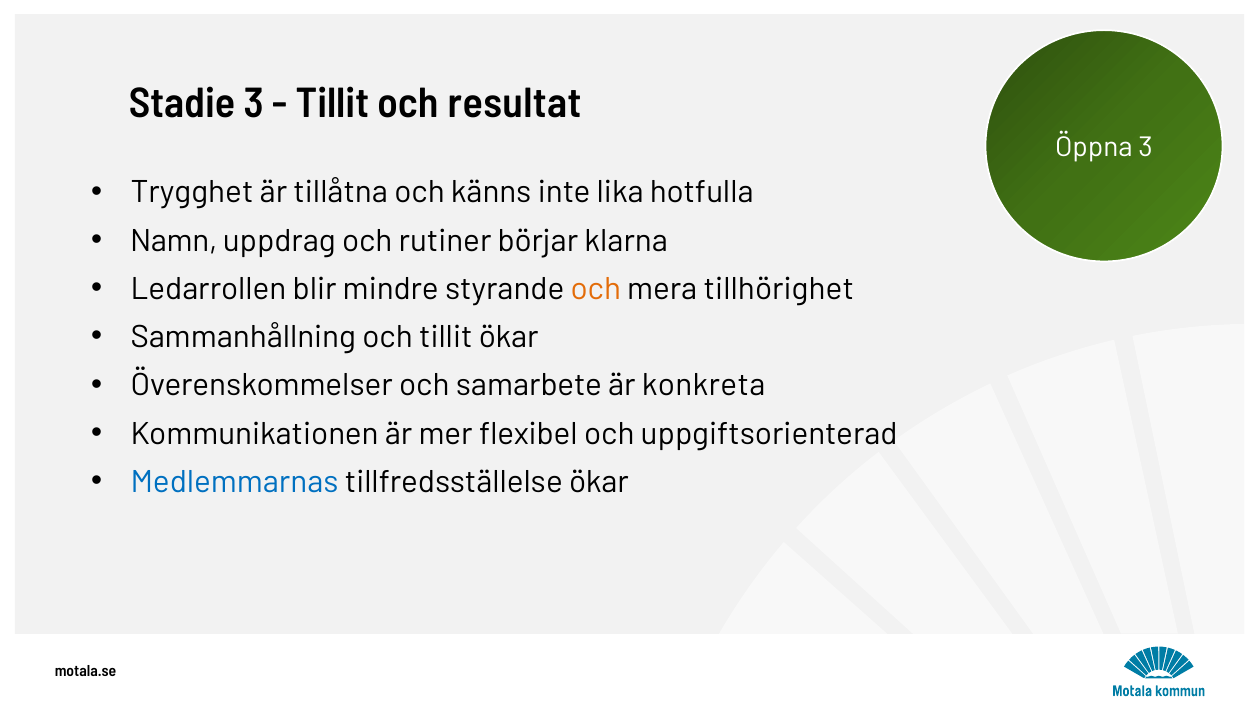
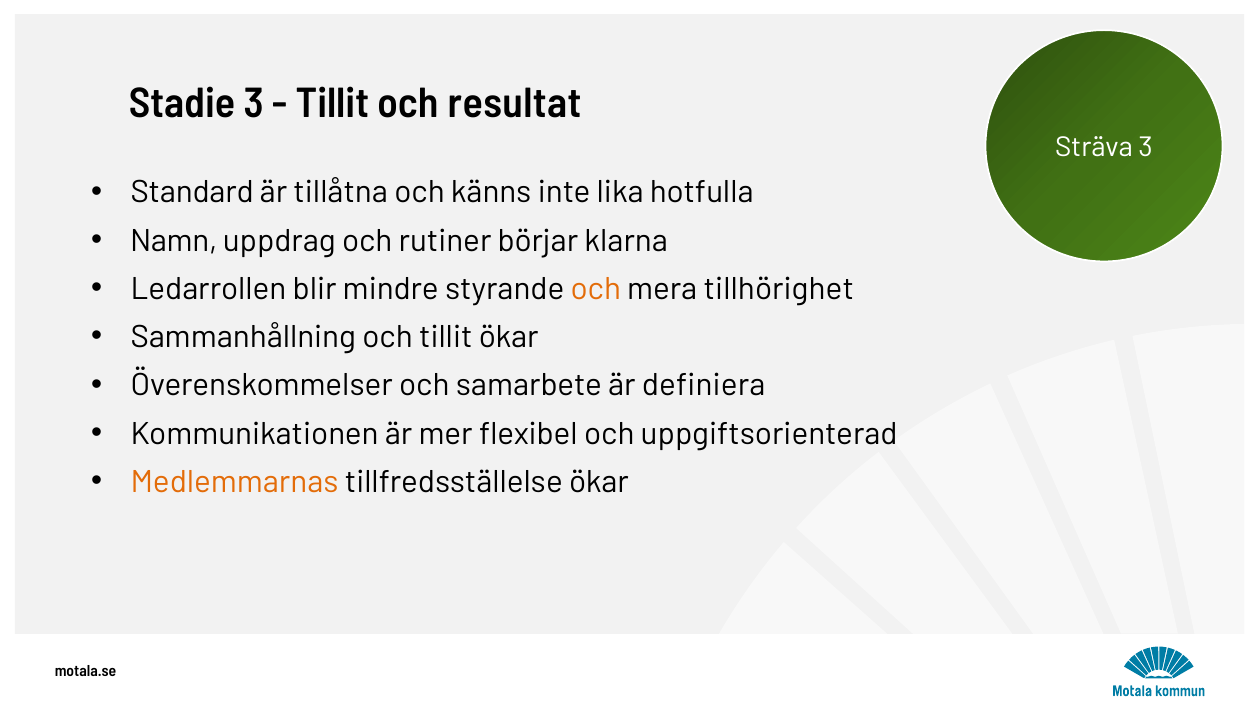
Öppna: Öppna -> Sträva (1094, 148)
Trygghet: Trygghet -> Standard (192, 193)
konkreta: konkreta -> definiera (704, 386)
Medlemmarnas colour: blue -> orange (235, 482)
